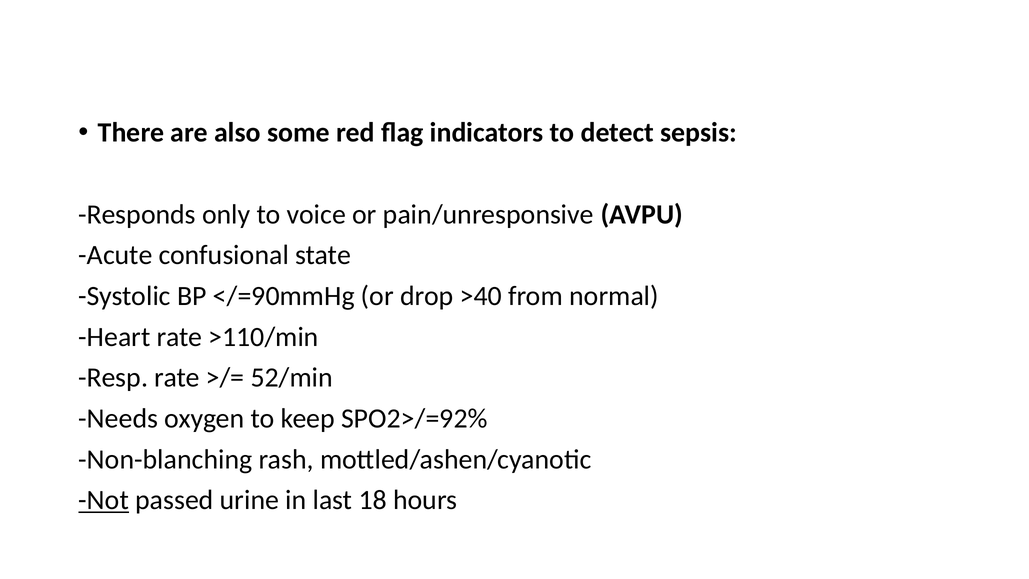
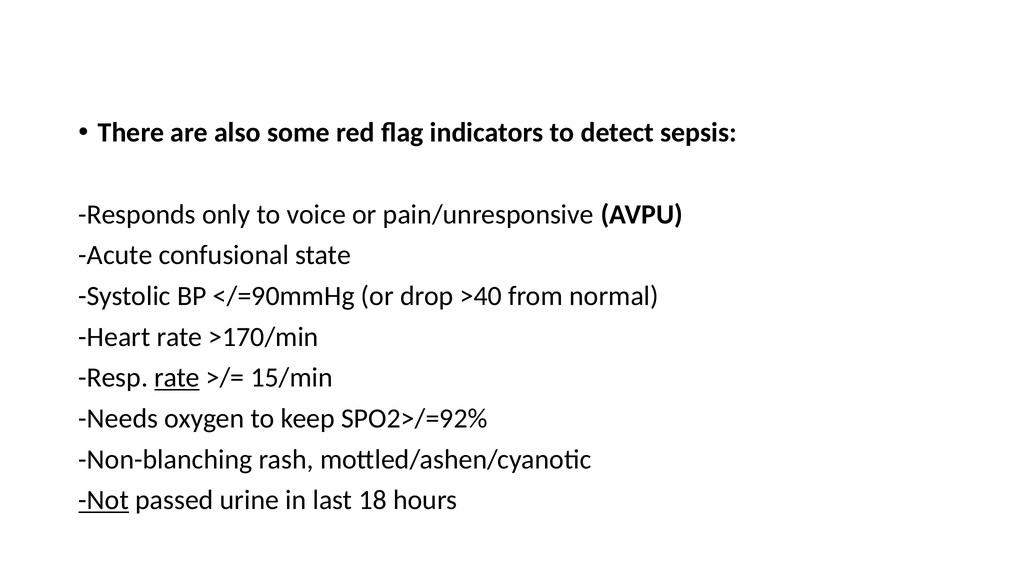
>110/min: >110/min -> >170/min (263, 337)
rate underline: none -> present (177, 378)
52/min: 52/min -> 15/min (292, 378)
